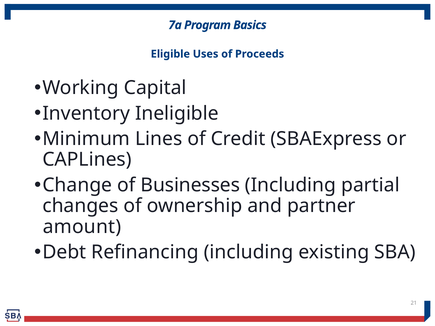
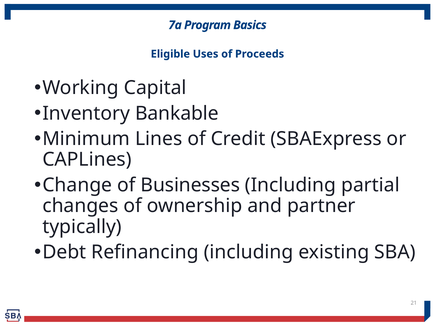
Ineligible: Ineligible -> Bankable (177, 113)
amount: amount -> typically (82, 227)
